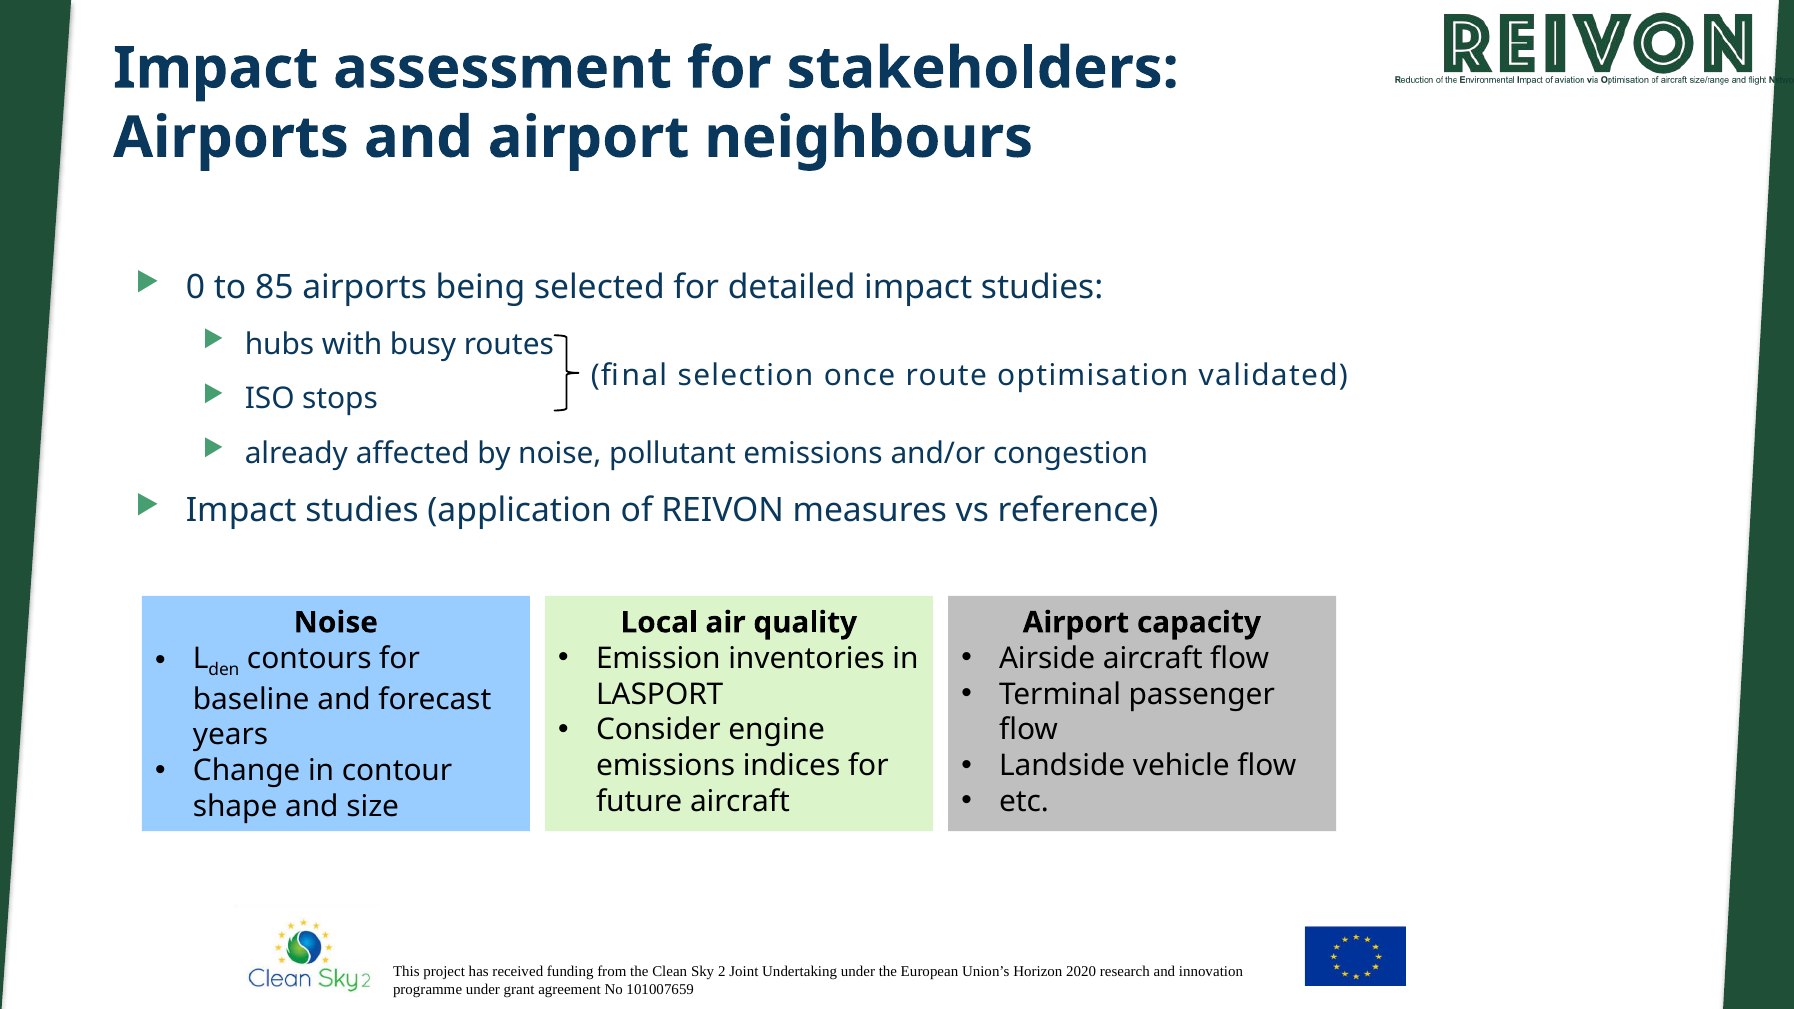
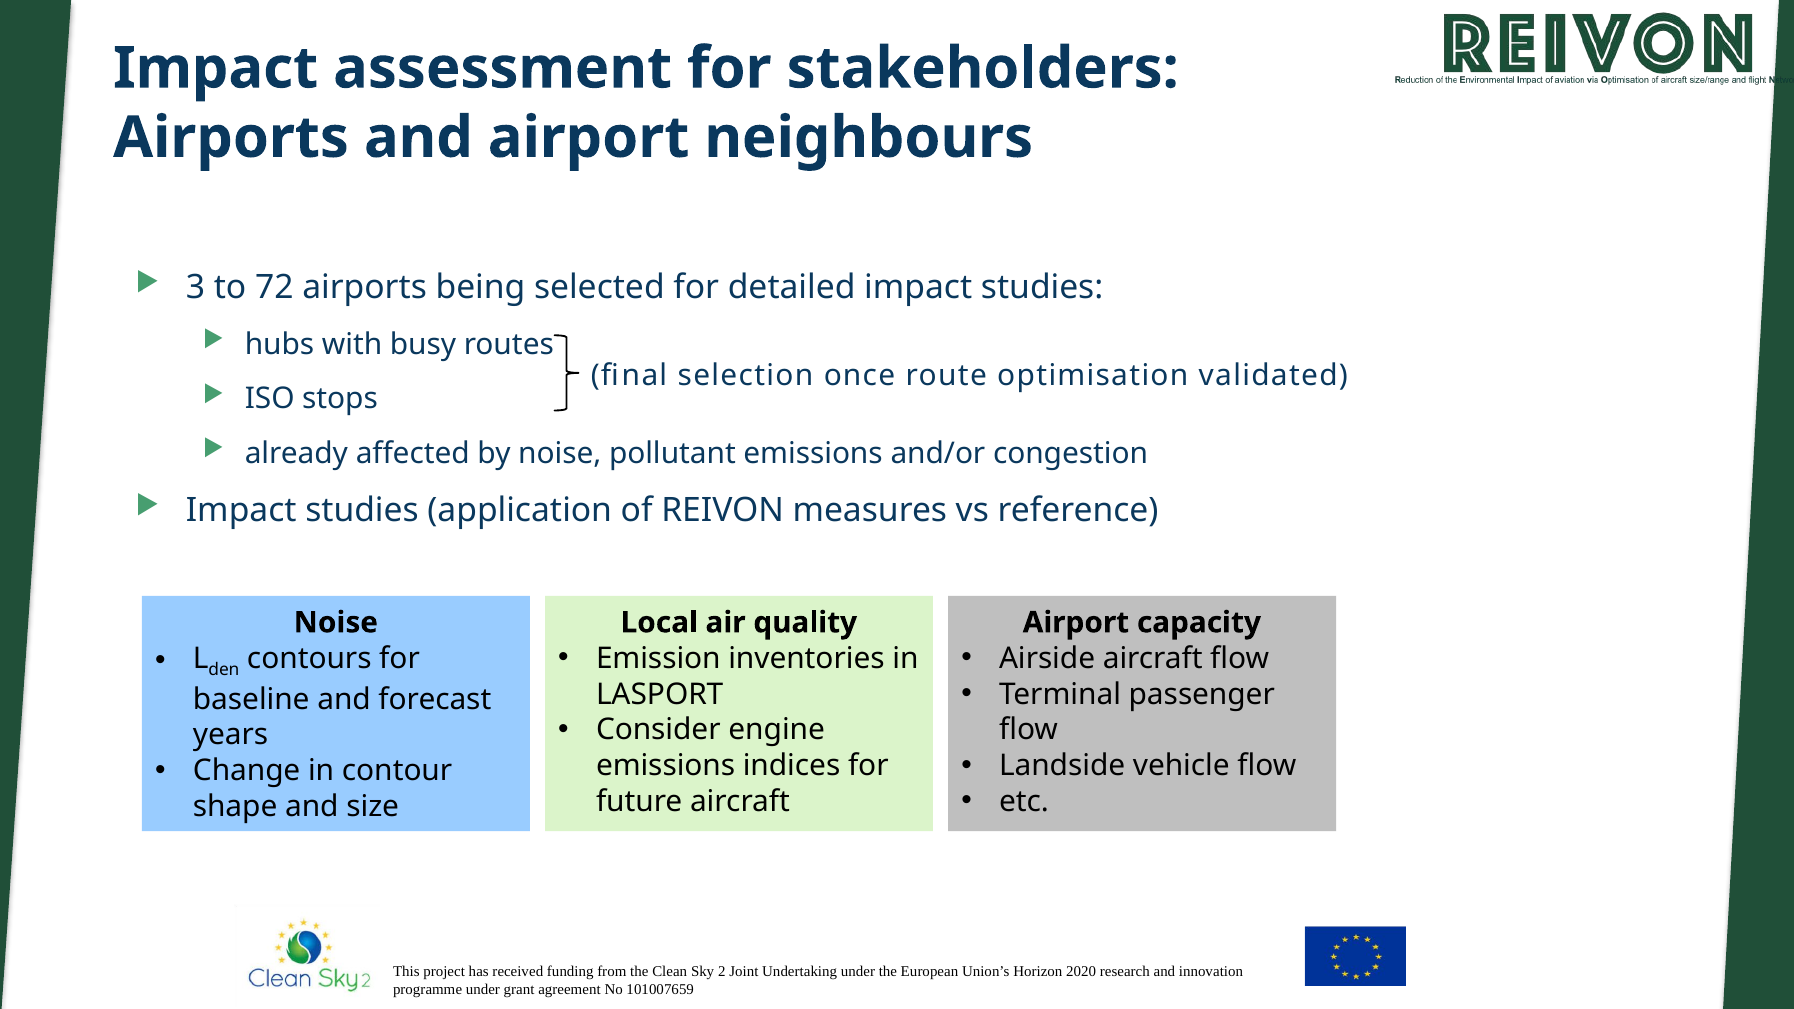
0: 0 -> 3 (196, 288)
85: 85 -> 72 (274, 288)
